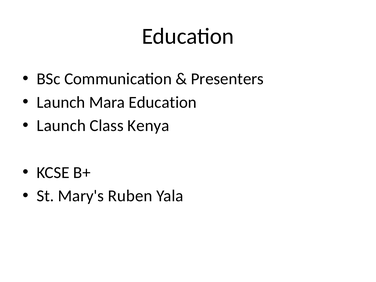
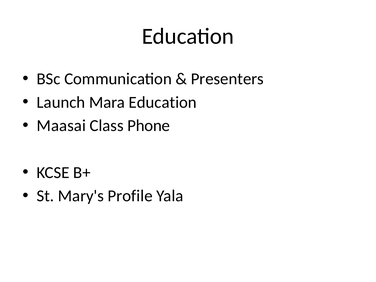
Launch: Launch -> Maasai (61, 126)
Kenya: Kenya -> Phone (149, 126)
Ruben: Ruben -> Profile (130, 196)
